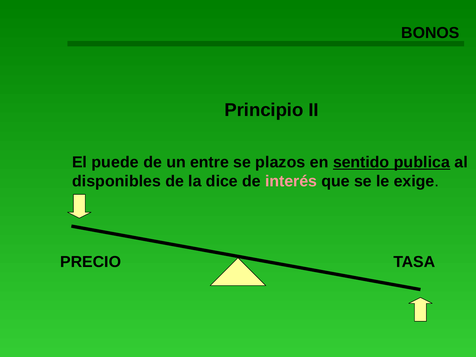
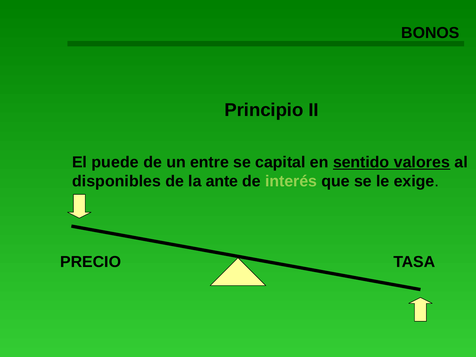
plazos: plazos -> capital (280, 162)
publica: publica -> valores (422, 162)
dice: dice -> ante (222, 181)
interés colour: pink -> light green (291, 181)
